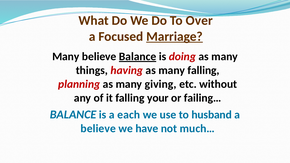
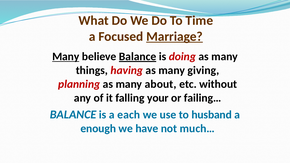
Over: Over -> Time (199, 21)
Many underline: none -> present (66, 57)
many falling: falling -> giving (203, 70)
giving: giving -> about (161, 84)
believe: believe -> enough (98, 129)
